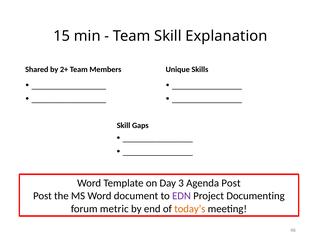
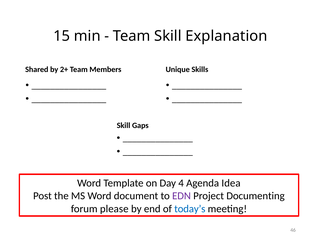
3: 3 -> 4 (181, 183)
Agenda Post: Post -> Idea (231, 183)
metric: metric -> please (114, 209)
today’s colour: orange -> blue (190, 209)
